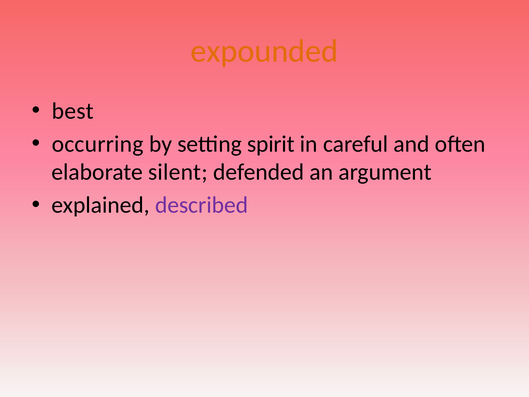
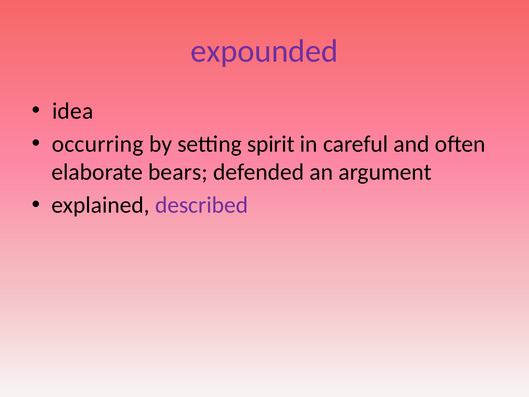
expounded colour: orange -> purple (264, 51)
best: best -> idea (73, 111)
silent: silent -> bears (178, 172)
